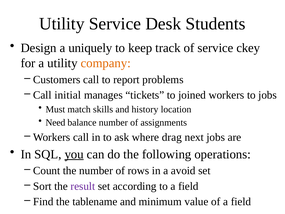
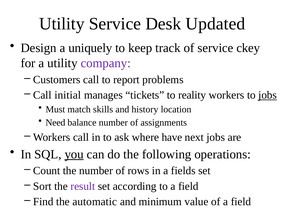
Students: Students -> Updated (215, 24)
company colour: orange -> purple (106, 63)
joined: joined -> reality (192, 95)
jobs underline: none -> present (268, 95)
drag: drag -> have (172, 137)
avoid: avoid -> fields (183, 170)
tablename: tablename -> automatic (95, 201)
